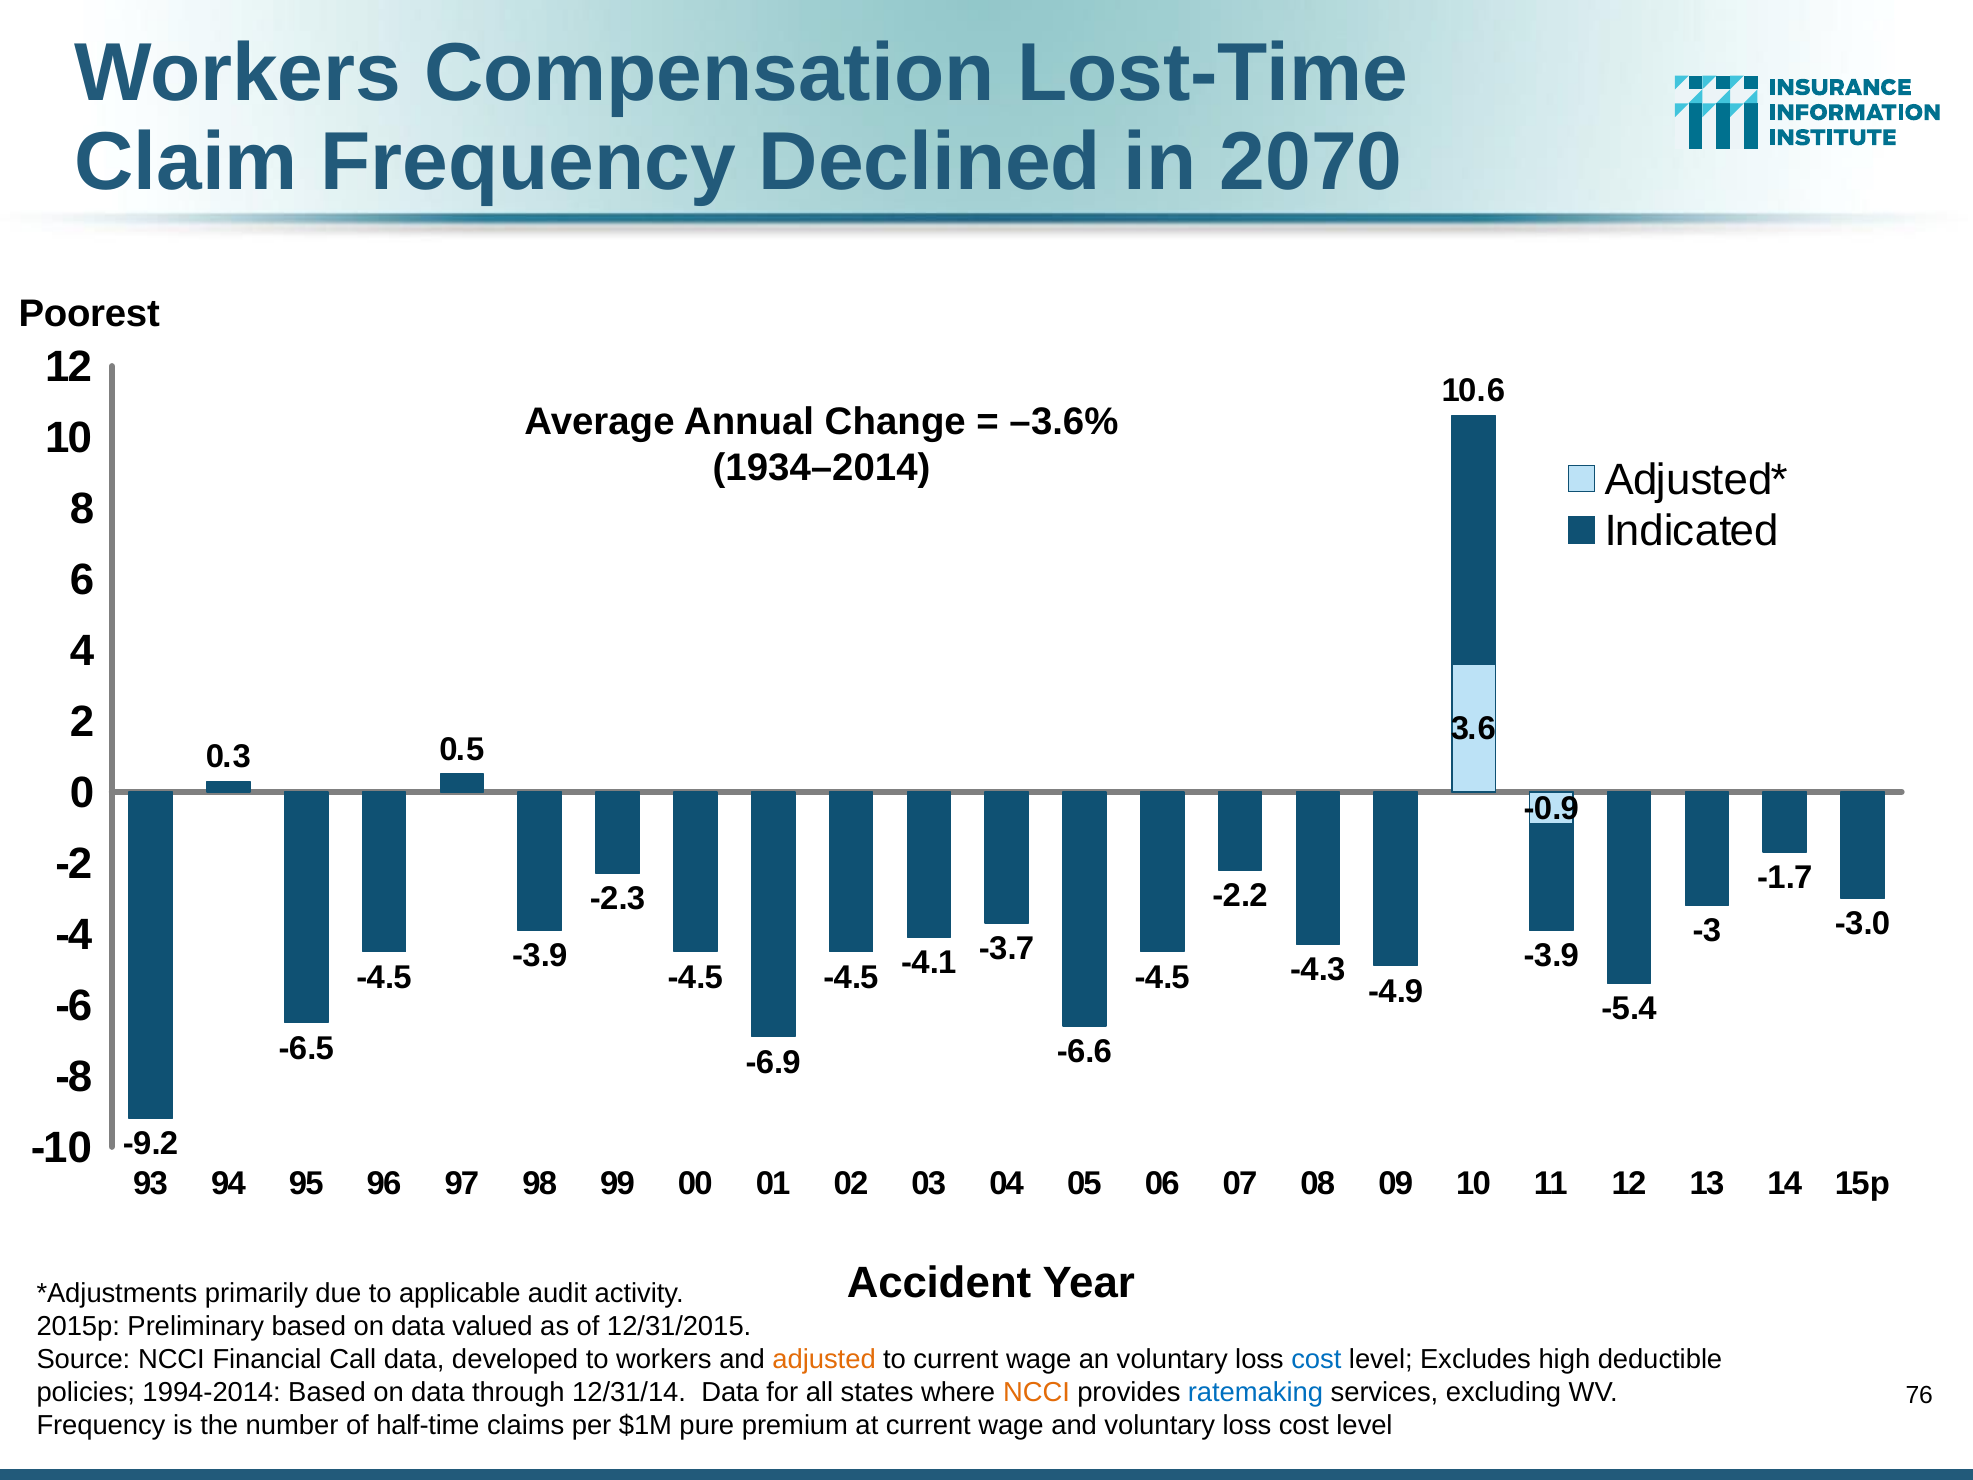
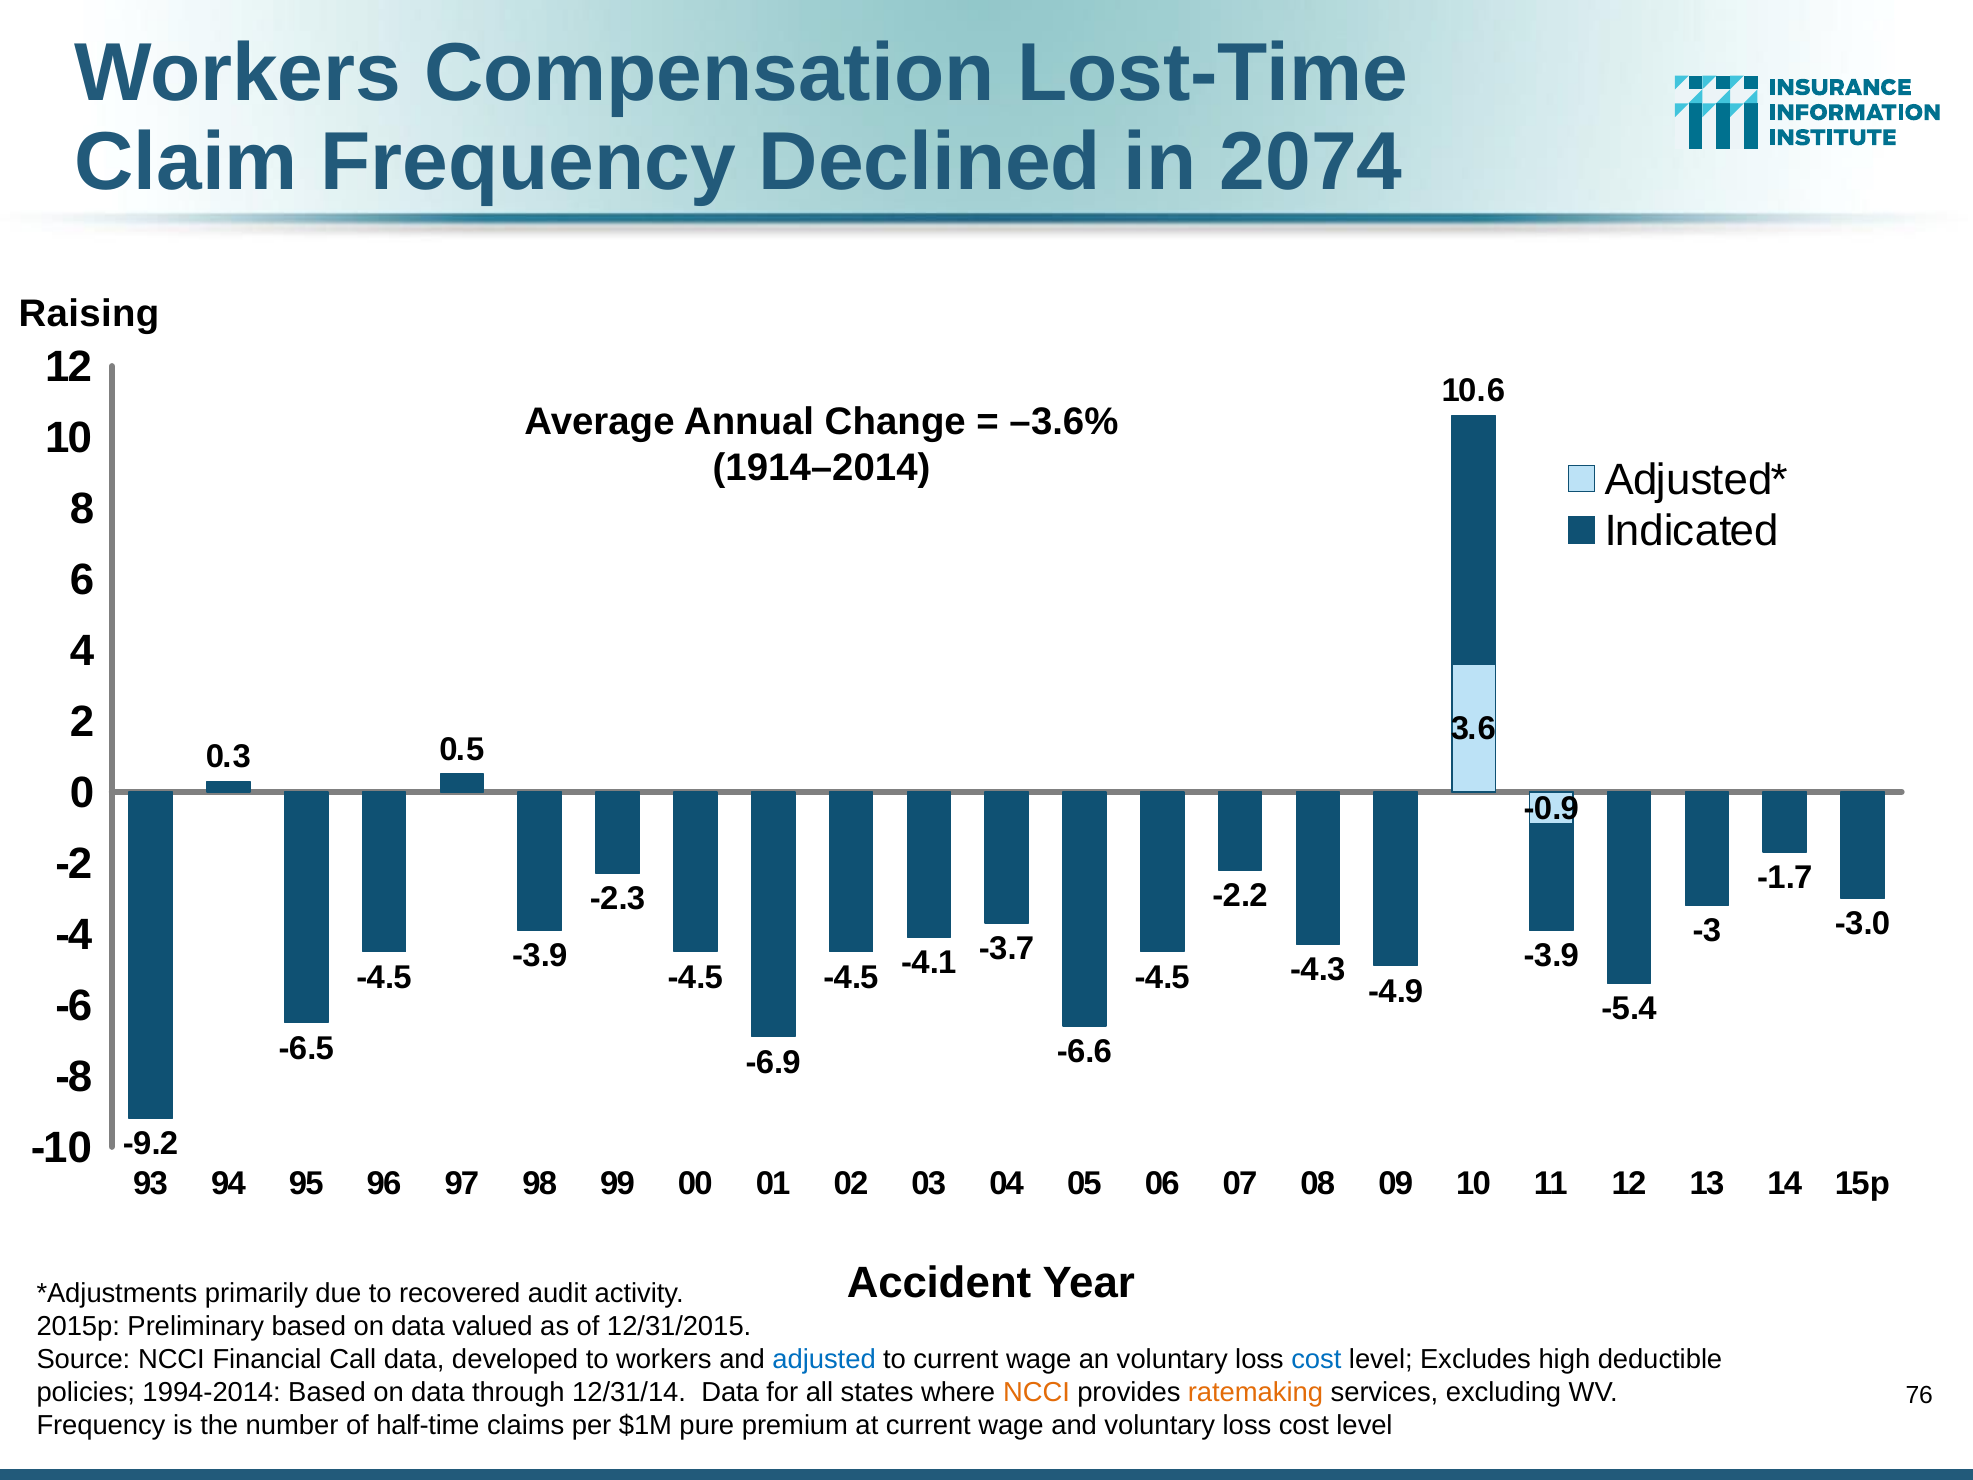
2070: 2070 -> 2074 (1311, 162)
Poorest: Poorest -> Raising (89, 313)
1934–2014: 1934–2014 -> 1914–2014 (822, 468)
applicable: applicable -> recovered (460, 1294)
adjusted colour: orange -> blue (824, 1359)
ratemaking colour: blue -> orange (1255, 1392)
